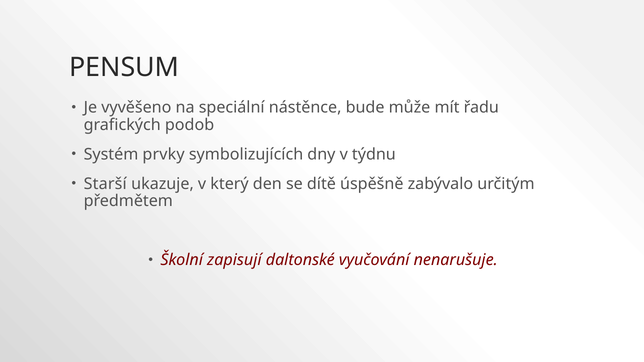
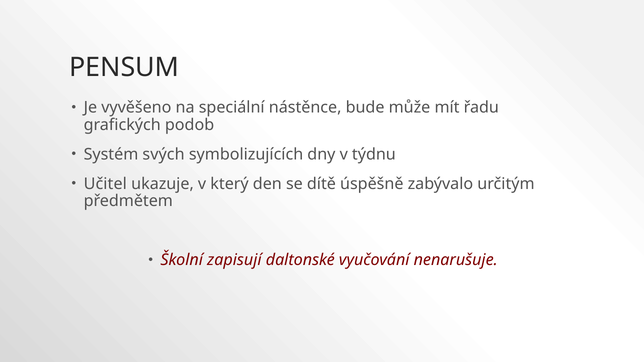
prvky: prvky -> svých (164, 154)
Starší: Starší -> Učitel (105, 184)
